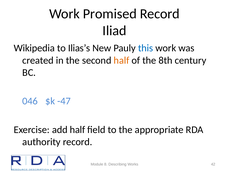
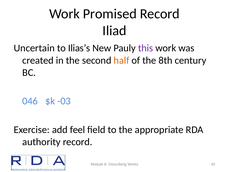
Wikipedia: Wikipedia -> Uncertain (34, 48)
this colour: blue -> purple (146, 48)
-47: -47 -> -03 (64, 101)
add half: half -> feel (77, 129)
